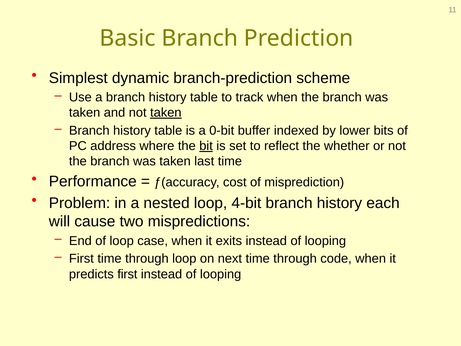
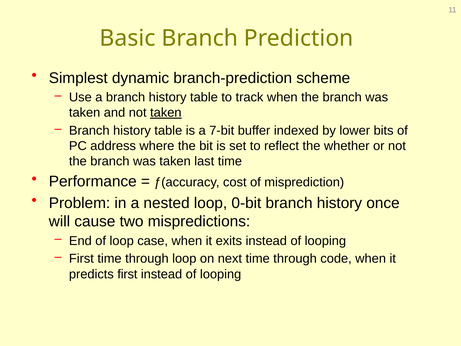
0-bit: 0-bit -> 7-bit (222, 130)
bit underline: present -> none (206, 146)
4-bit: 4-bit -> 0-bit (246, 203)
each: each -> once (383, 203)
